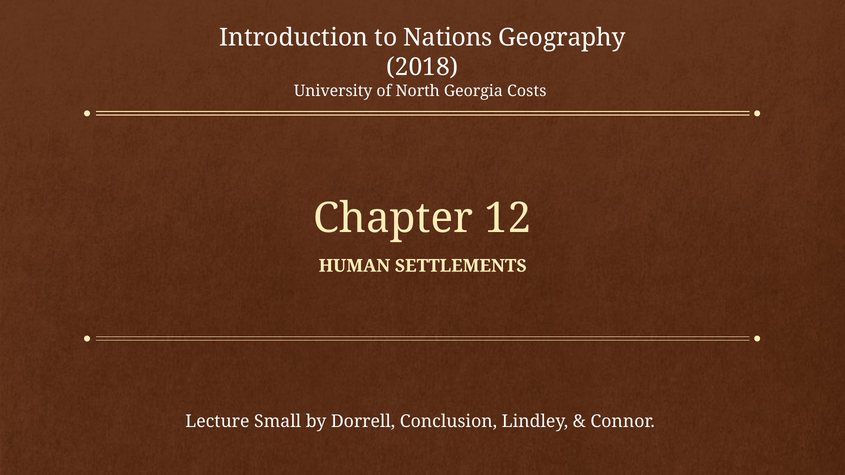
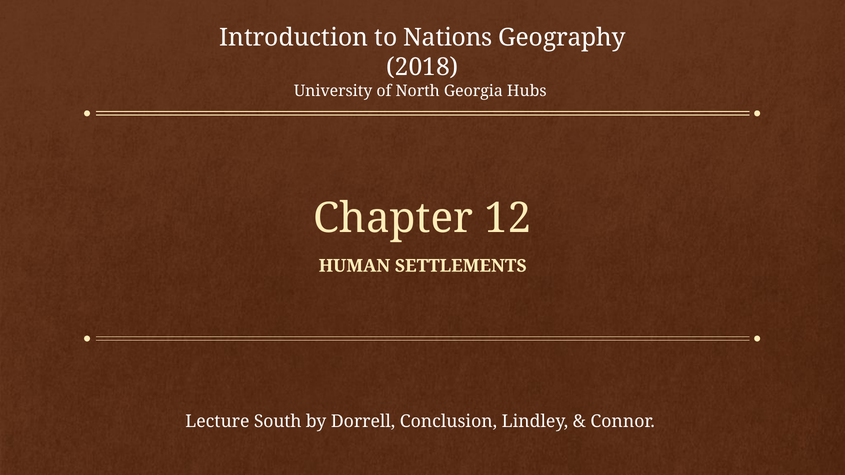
Costs: Costs -> Hubs (527, 91)
Small: Small -> South (278, 422)
